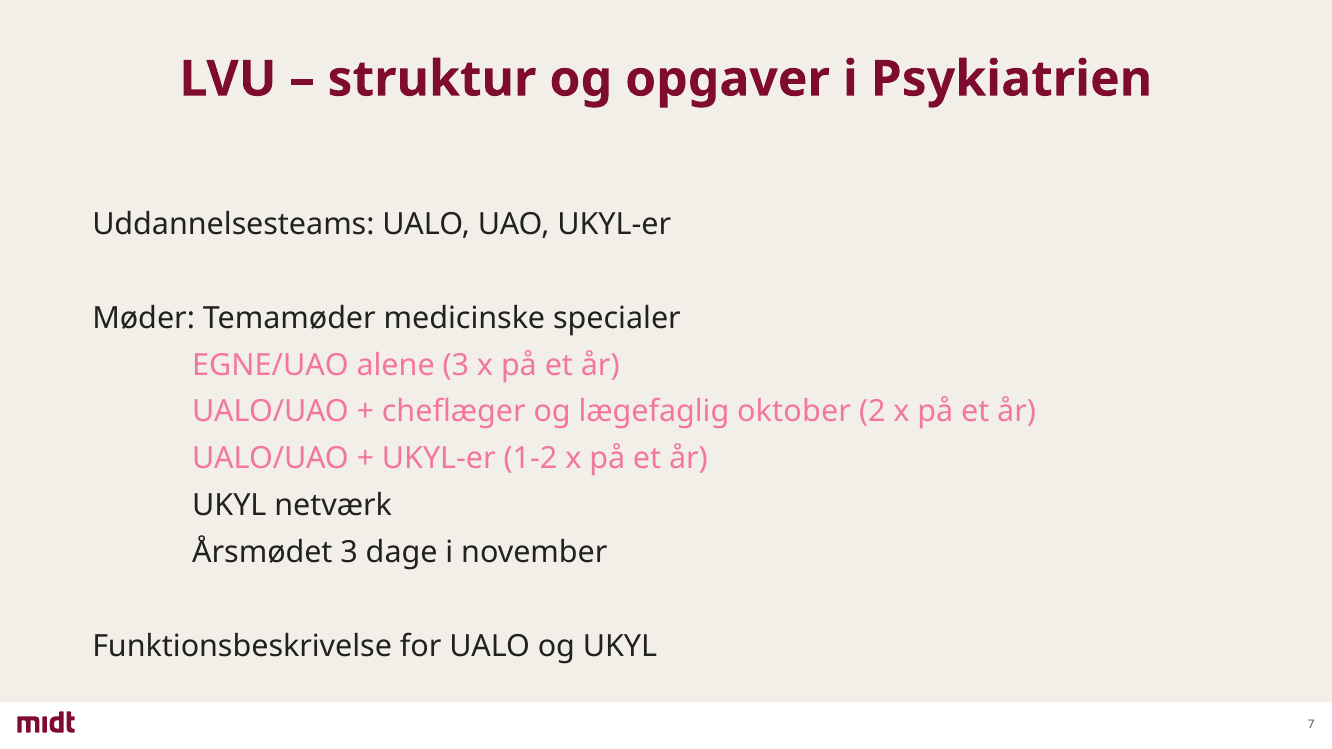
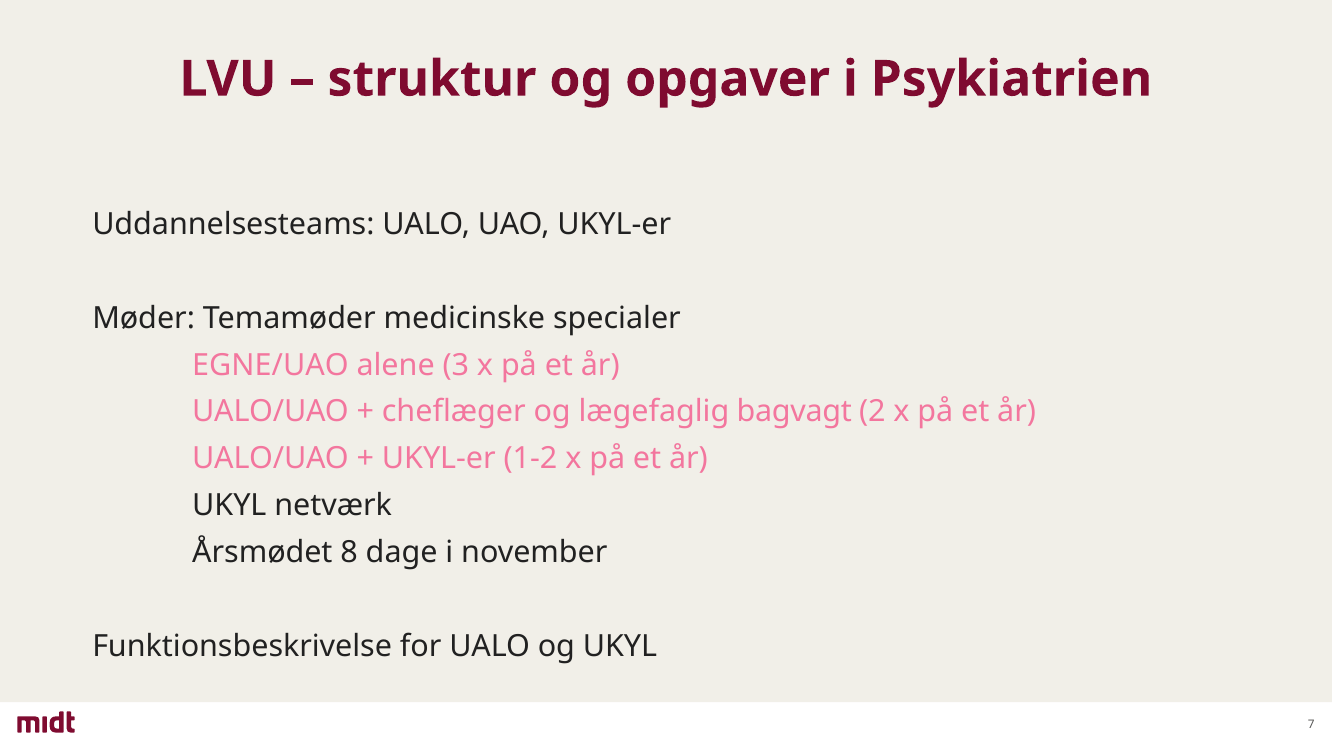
oktober: oktober -> bagvagt (794, 412)
Årsmødet 3: 3 -> 8 (349, 553)
